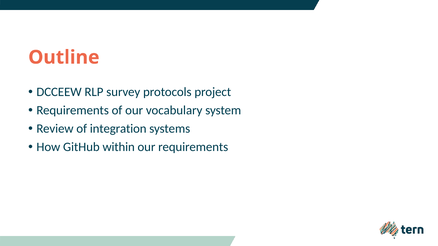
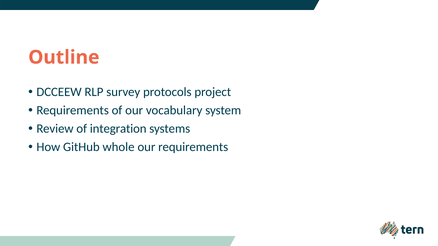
within: within -> whole (119, 147)
